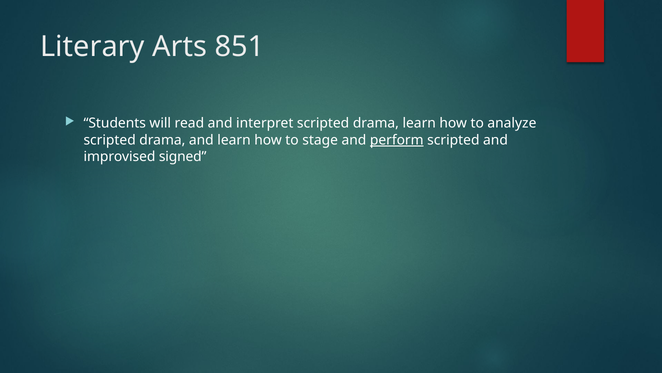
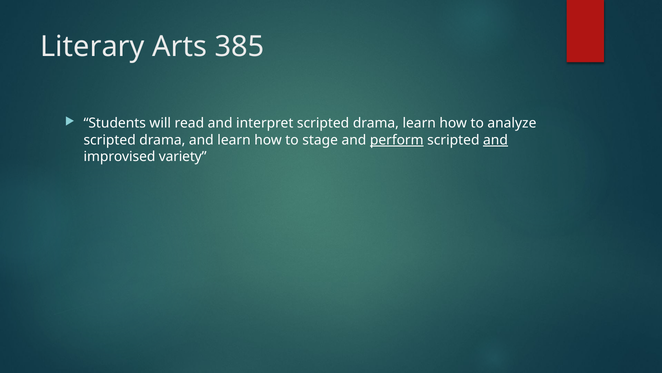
851: 851 -> 385 (239, 46)
and underline: none -> present (495, 140)
signed: signed -> variety (183, 156)
